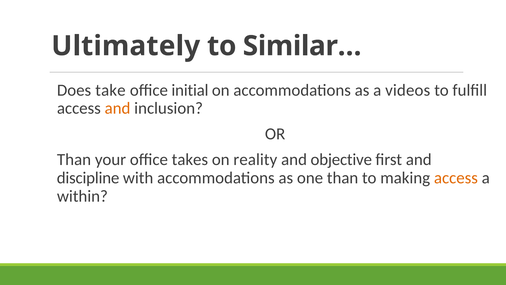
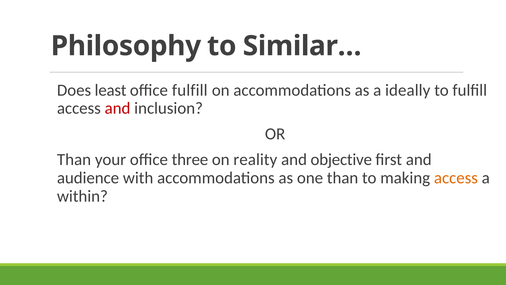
Ultimately: Ultimately -> Philosophy (126, 46)
take: take -> least (111, 90)
office initial: initial -> fulfill (190, 90)
videos: videos -> ideally (408, 90)
and colour: orange -> red (118, 108)
takes: takes -> three (190, 159)
discipline: discipline -> audience (88, 178)
